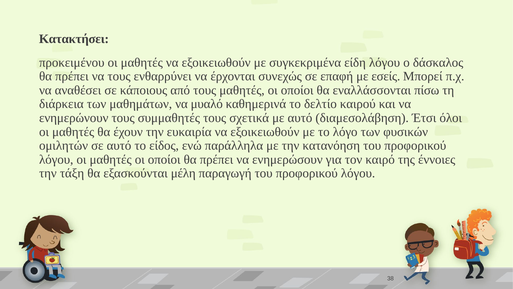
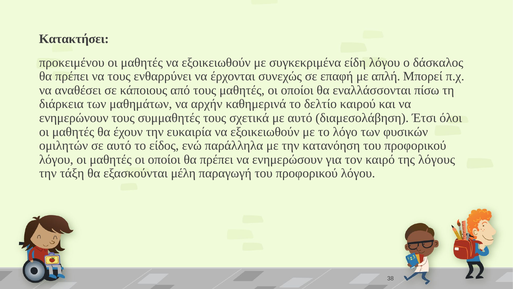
εσείς: εσείς -> απλή (386, 76)
μυαλό: μυαλό -> αρχήν (207, 104)
έννοιες: έννοιες -> λόγους (437, 159)
